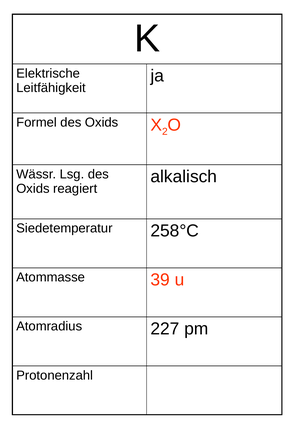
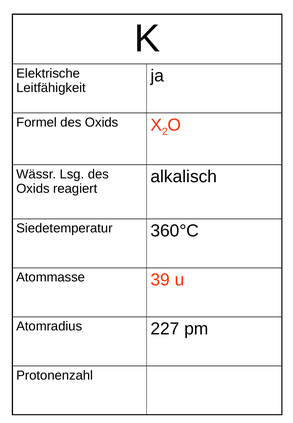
258°C: 258°C -> 360°C (175, 231)
